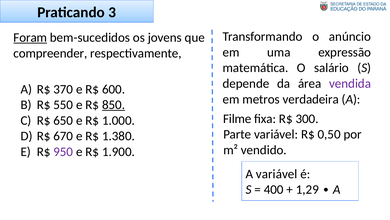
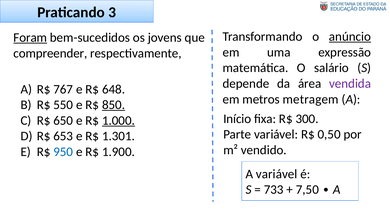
anúncio underline: none -> present (350, 37)
370: 370 -> 767 (63, 89)
600: 600 -> 648 (114, 89)
verdadeira: verdadeira -> metragem (311, 99)
Filme: Filme -> Início (237, 118)
1.000 underline: none -> present (118, 120)
670: 670 -> 653 (63, 136)
1.380: 1.380 -> 1.301 (118, 136)
950 colour: purple -> blue (63, 151)
400: 400 -> 733 (274, 189)
1,29: 1,29 -> 7,50 (307, 189)
